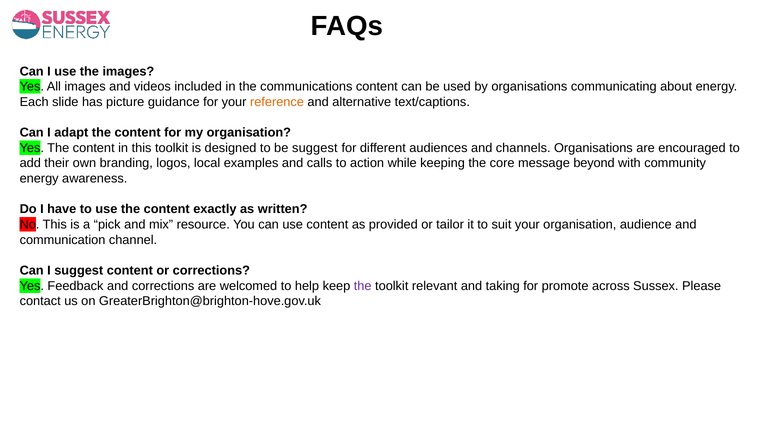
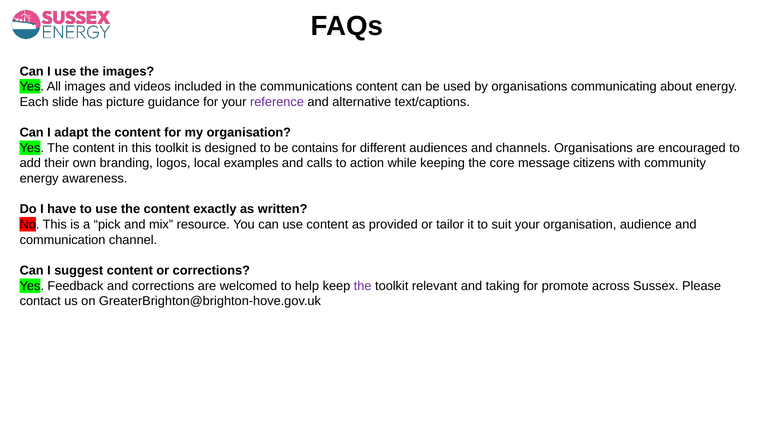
reference colour: orange -> purple (277, 102)
be suggest: suggest -> contains (315, 148)
beyond: beyond -> citizens (594, 163)
